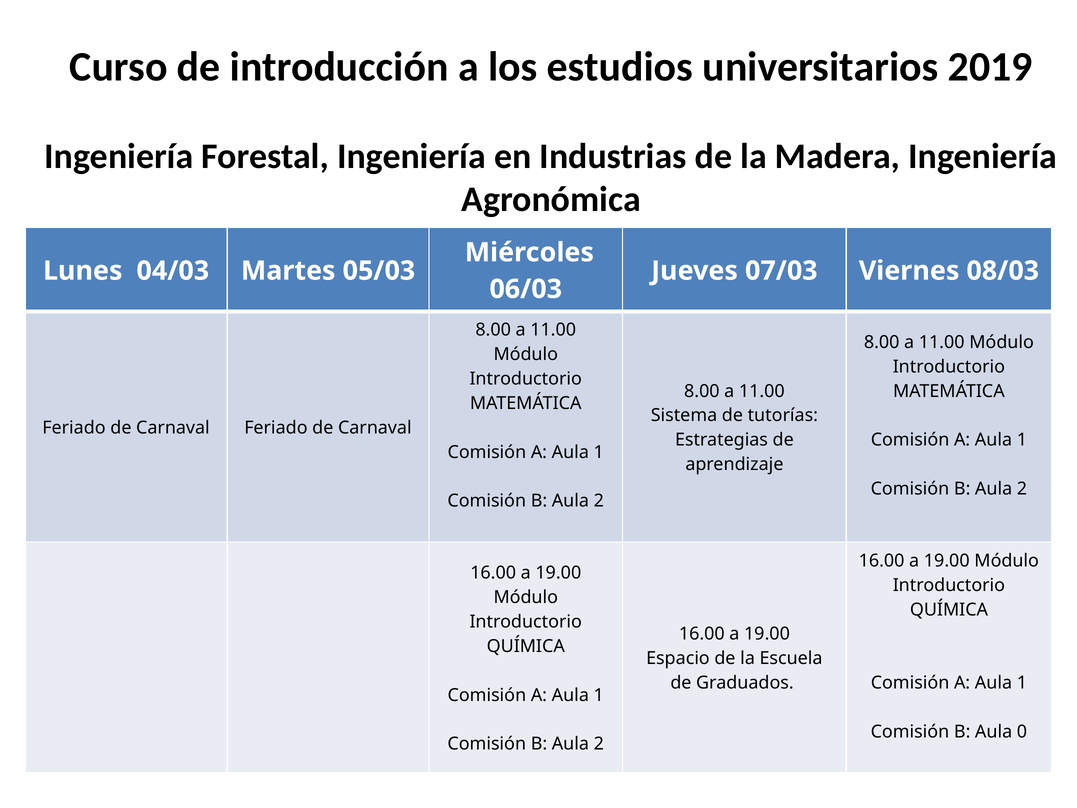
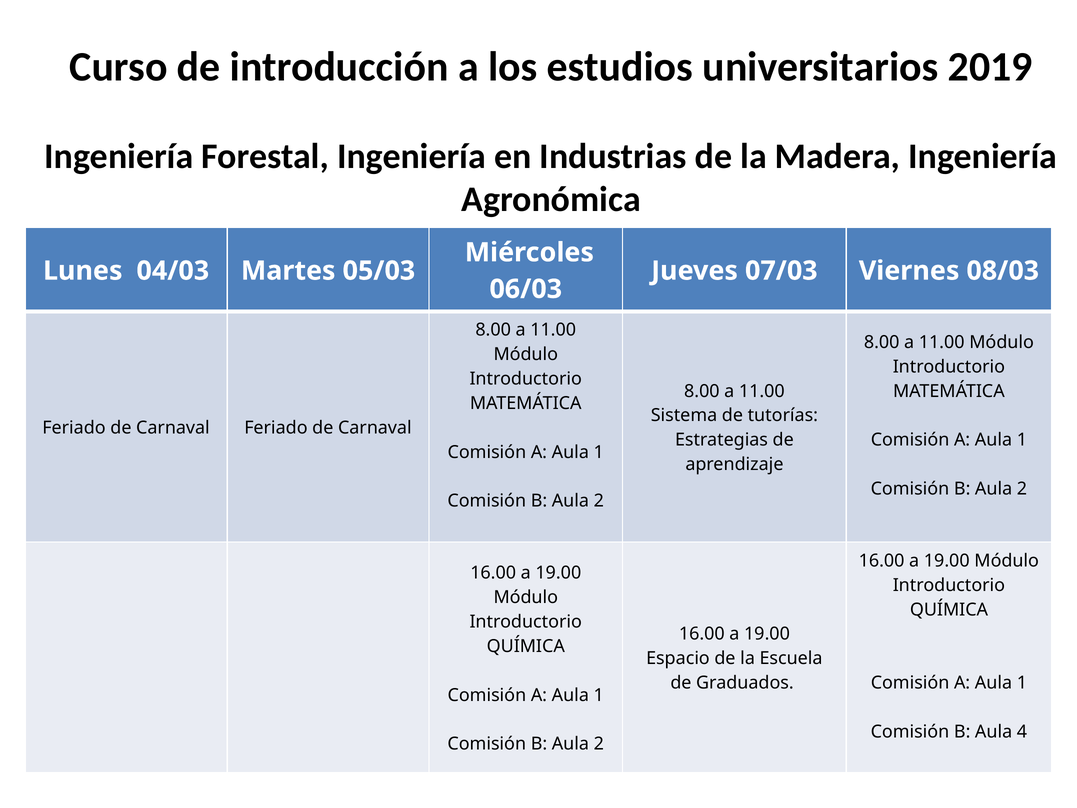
0: 0 -> 4 (1022, 732)
